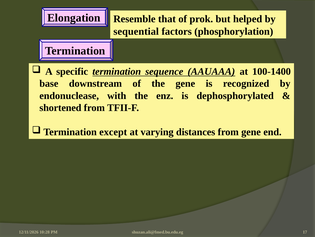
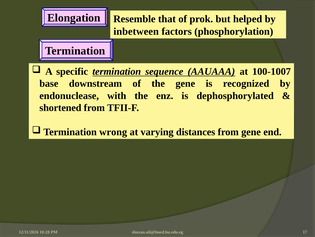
sequential: sequential -> inbetween (136, 31)
100-1400: 100-1400 -> 100-1007 (272, 71)
except: except -> wrong (113, 132)
